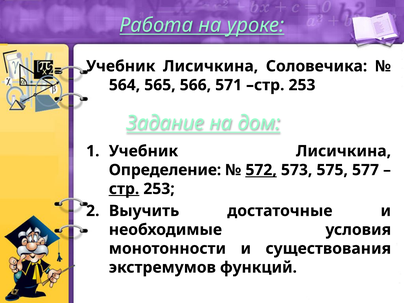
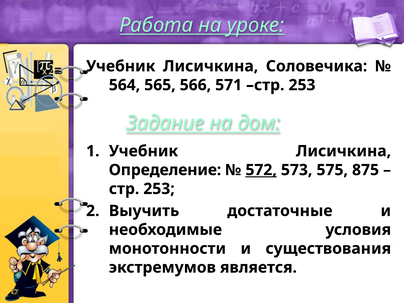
577: 577 -> 875 (366, 170)
стр underline: present -> none (124, 189)
функций: функций -> является (258, 267)
